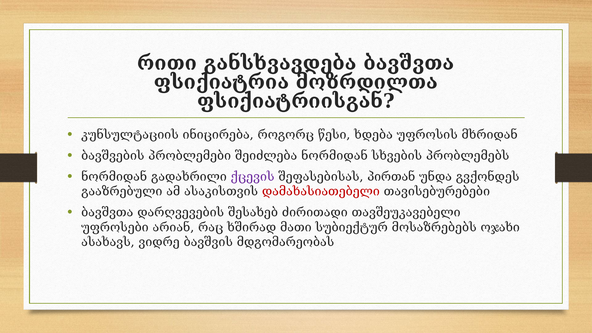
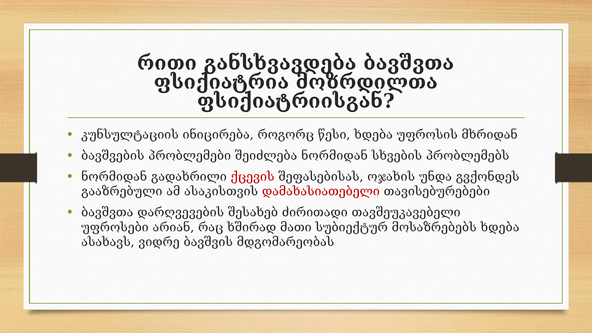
ქცევის colour: purple -> red (253, 177)
პირთან: პირთან -> ოჯახის (391, 177)
მოსაზრებებს ოჯახი: ოჯახი -> ხდება (500, 227)
